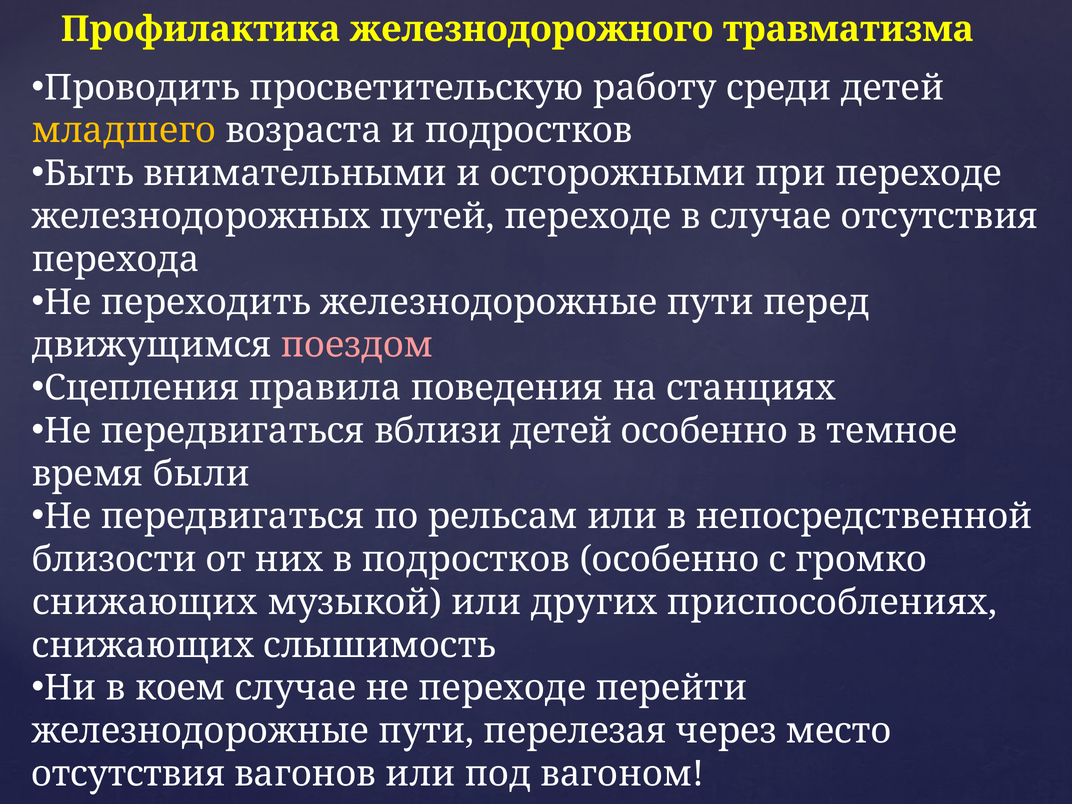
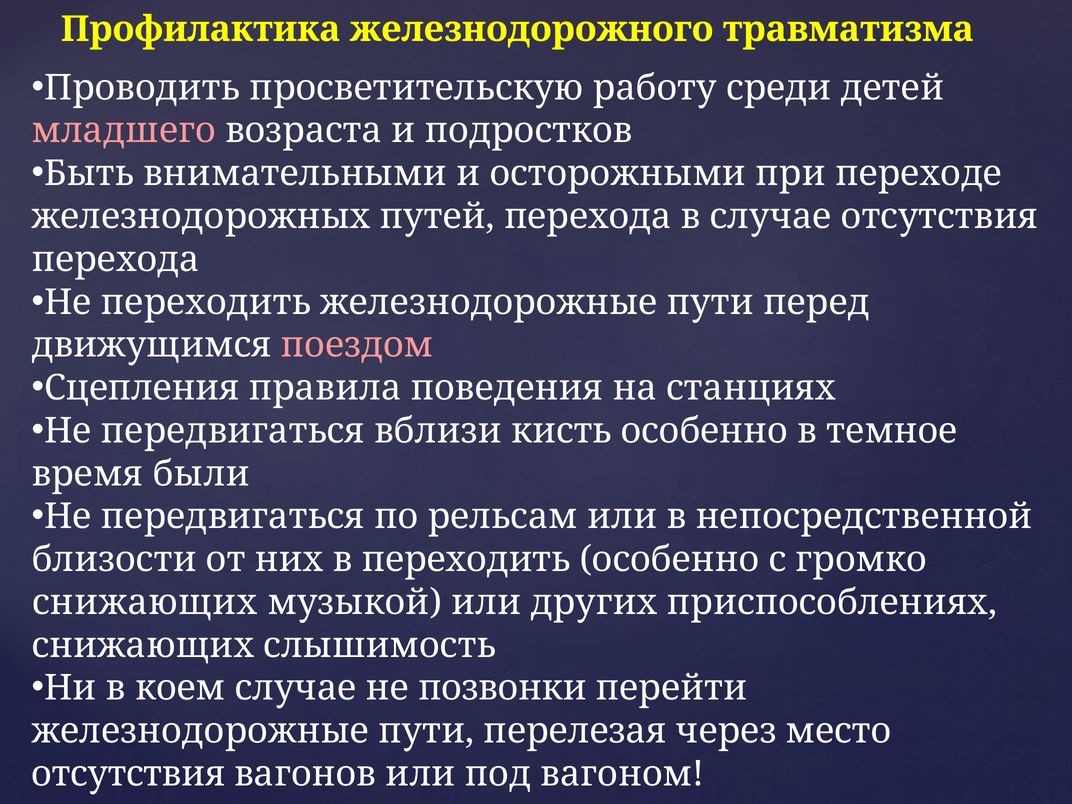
младшего colour: yellow -> pink (124, 131)
путей переходе: переходе -> перехода (588, 216)
вблизи детей: детей -> кисть (561, 431)
в подростков: подростков -> переходить (466, 559)
не переходе: переходе -> позвонки (502, 688)
